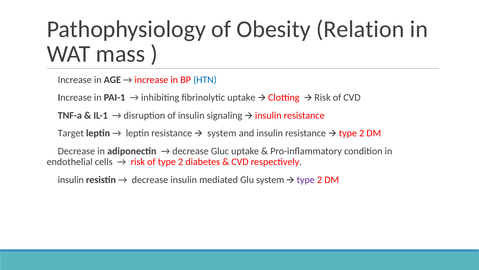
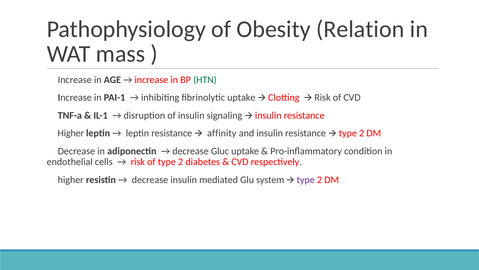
HTN colour: blue -> green (205, 80)
Target: Target -> Higher (71, 133)
resistance system: system -> affinity (222, 133)
insulin: insulin -> higher (71, 179)
